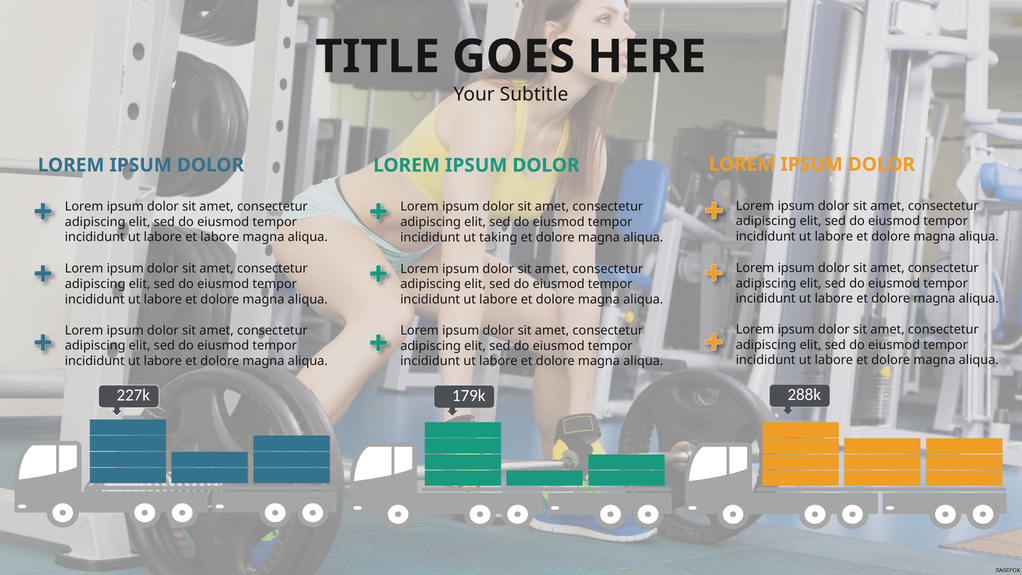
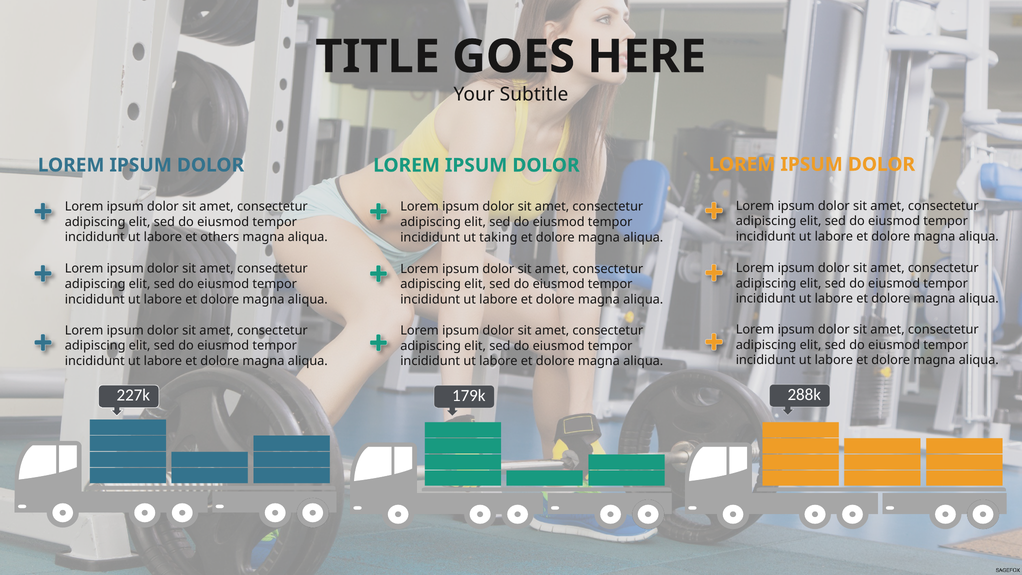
et labore: labore -> others (220, 237)
